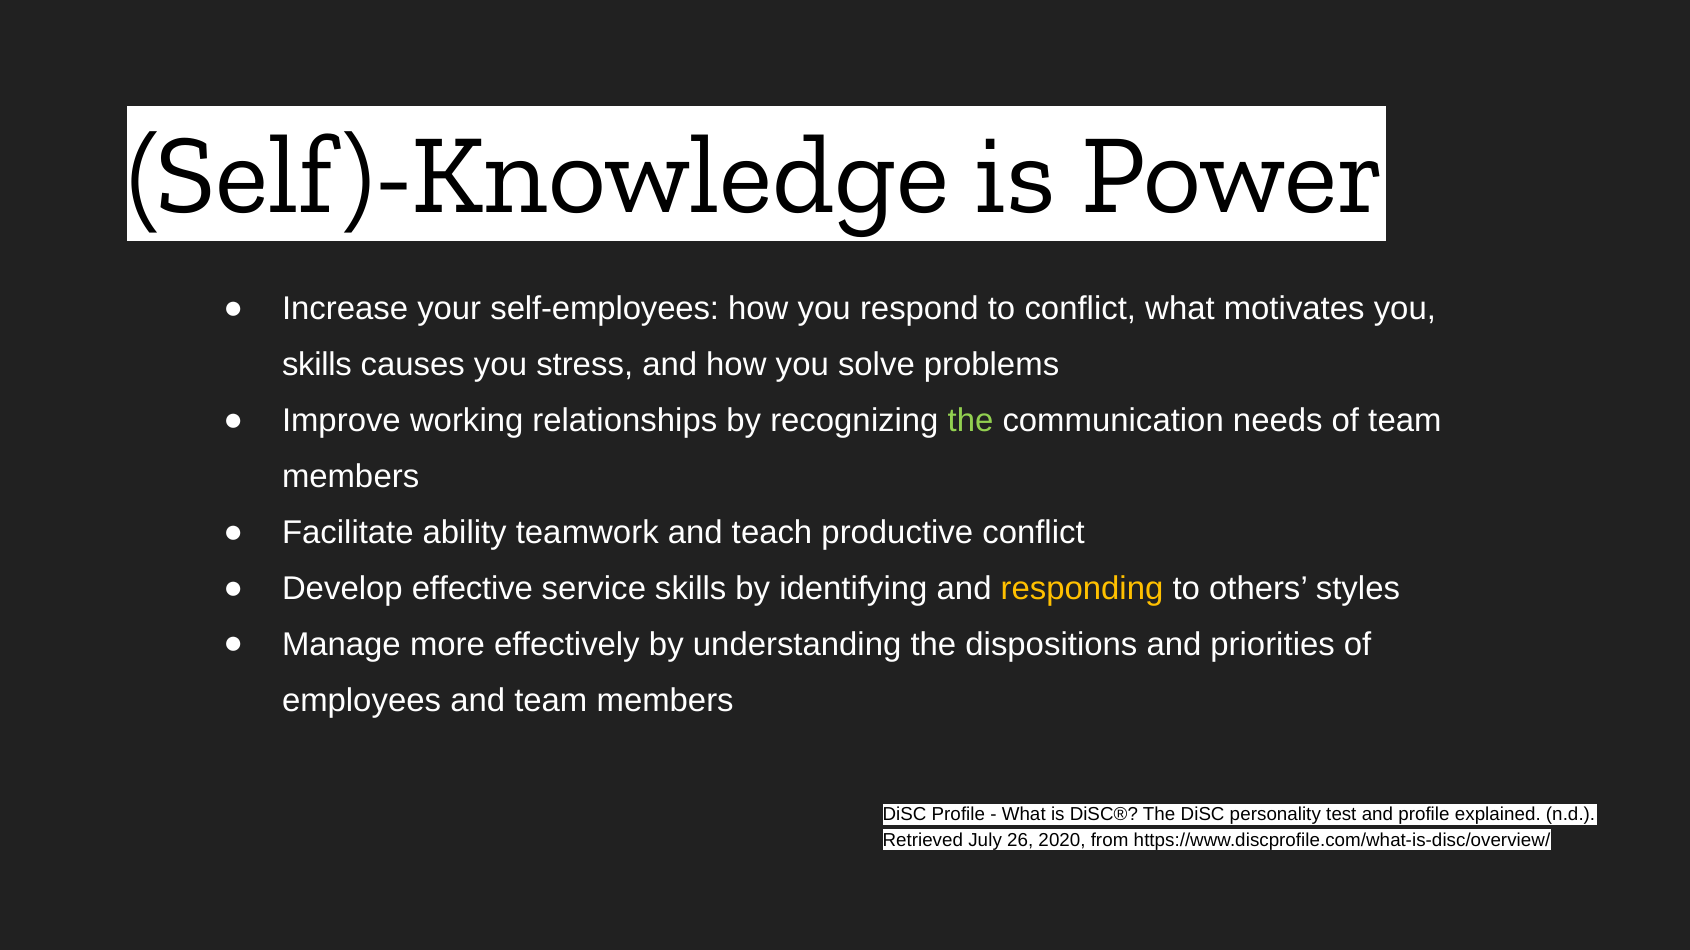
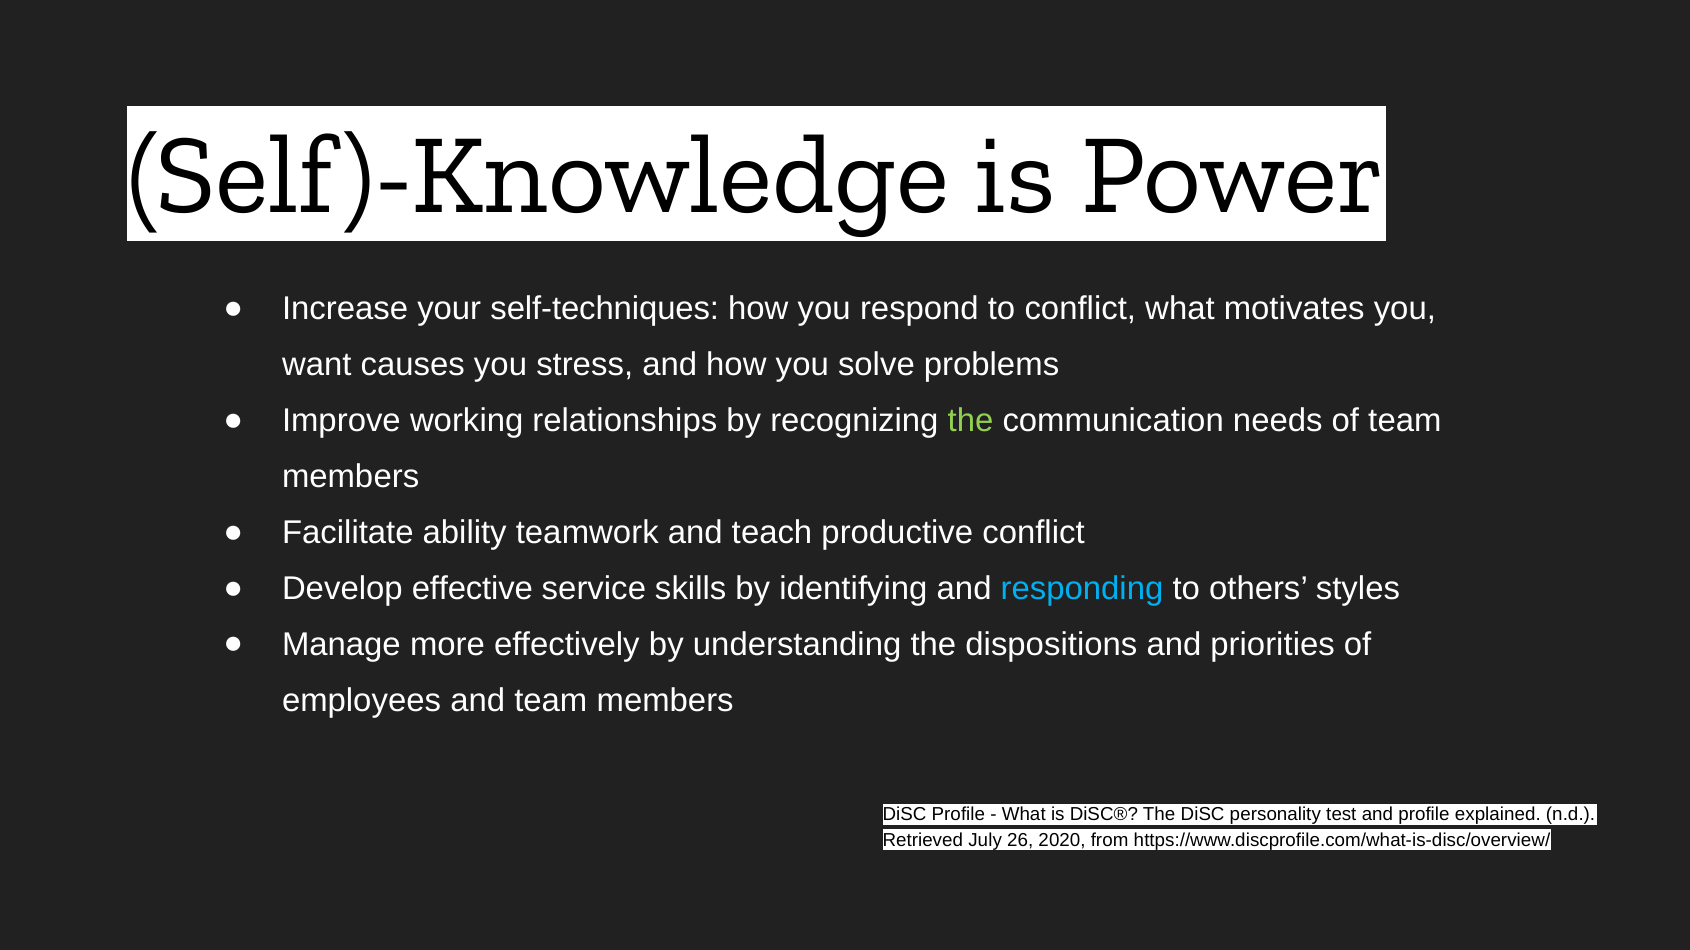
self-employees: self-employees -> self-techniques (605, 309)
skills: skills -> want (317, 365)
responding colour: yellow -> light blue (1082, 589)
